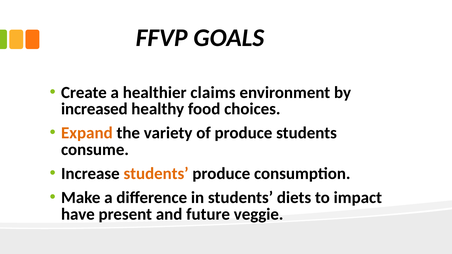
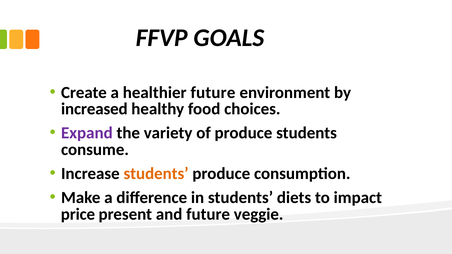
healthier claims: claims -> future (213, 93)
Expand colour: orange -> purple (87, 133)
have: have -> price (78, 214)
